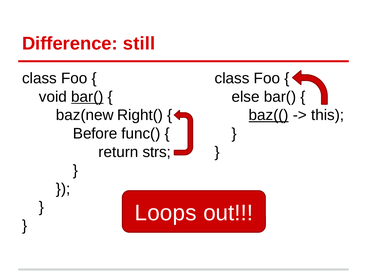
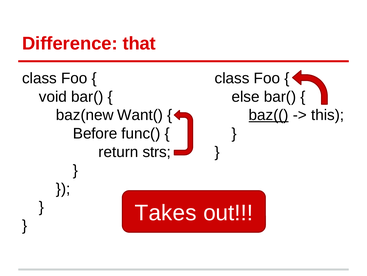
still: still -> that (139, 44)
bar( underline: present -> none (87, 96)
Right(: Right( -> Want( (140, 115)
Loops: Loops -> Takes (166, 212)
